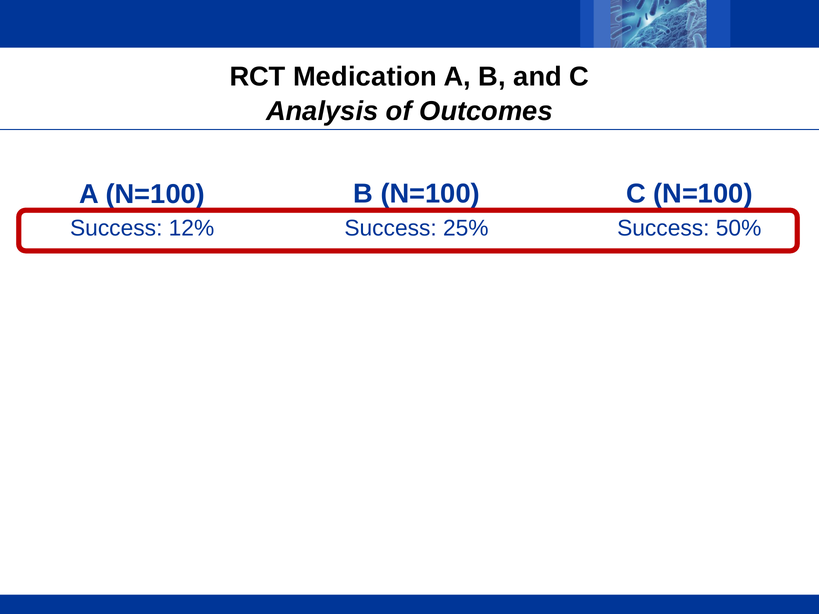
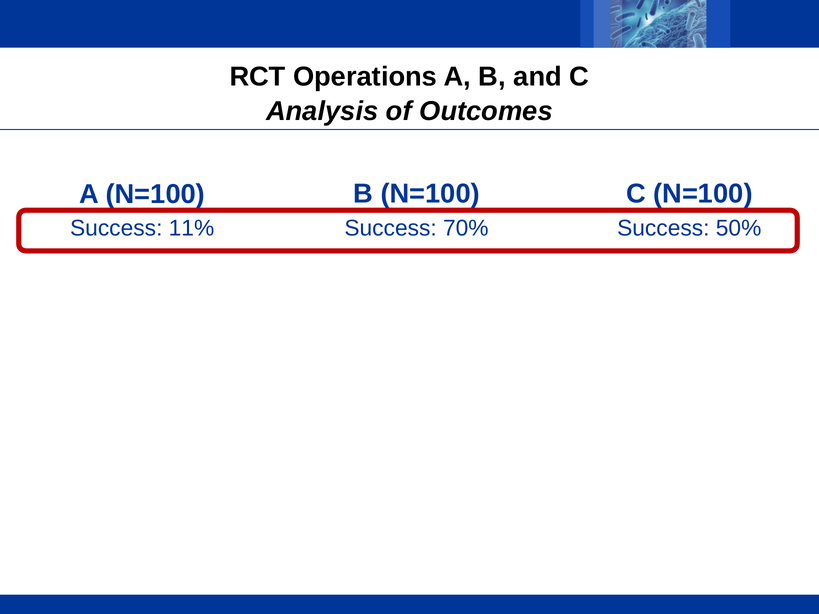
Medication: Medication -> Operations (365, 77)
25%: 25% -> 70% (466, 228)
12%: 12% -> 11% (191, 228)
